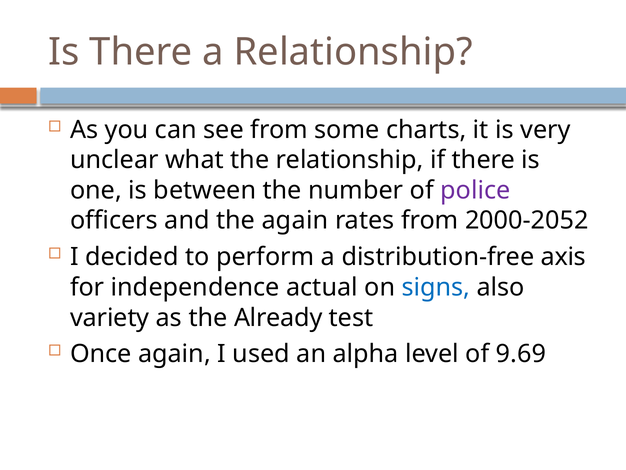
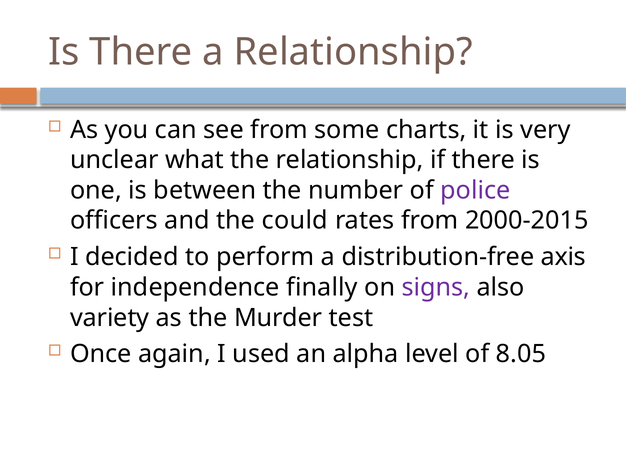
the again: again -> could (295, 220)
2000-2052: 2000-2052 -> 2000-2015 (527, 220)
actual: actual -> finally (322, 287)
signs colour: blue -> purple (436, 287)
Already: Already -> Murder (278, 317)
9.69: 9.69 -> 8.05 (521, 354)
